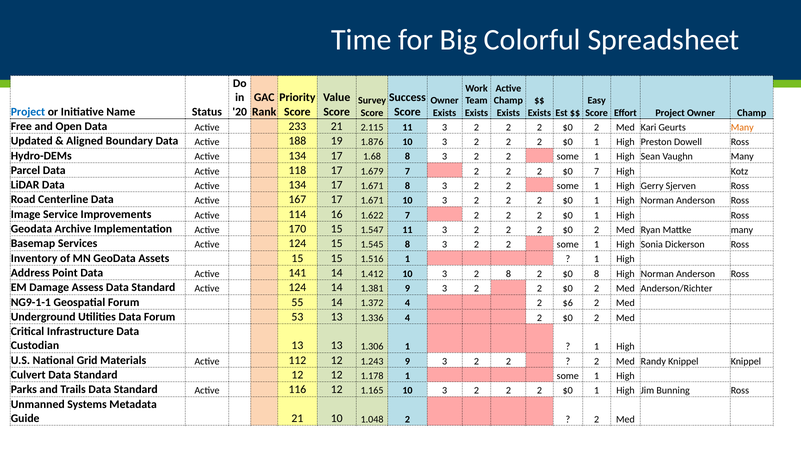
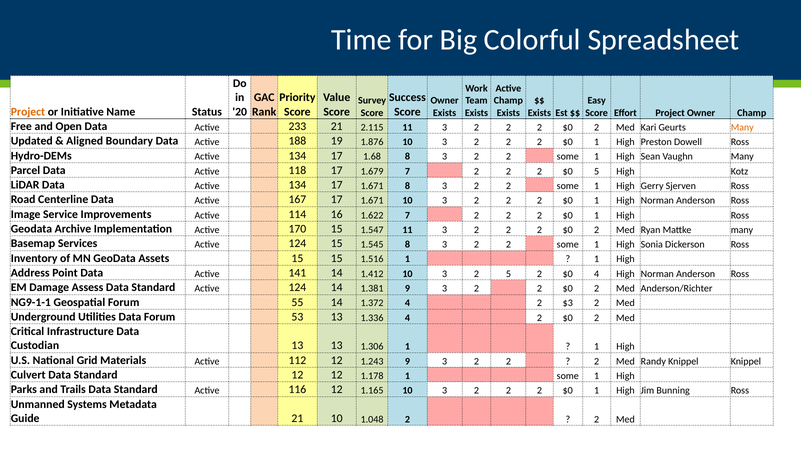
Project colour: blue -> orange (28, 112)
$0 7: 7 -> 5 (597, 172)
2 8: 8 -> 5 (508, 274)
$0 8: 8 -> 4 (597, 274)
$6: $6 -> $3 (568, 303)
